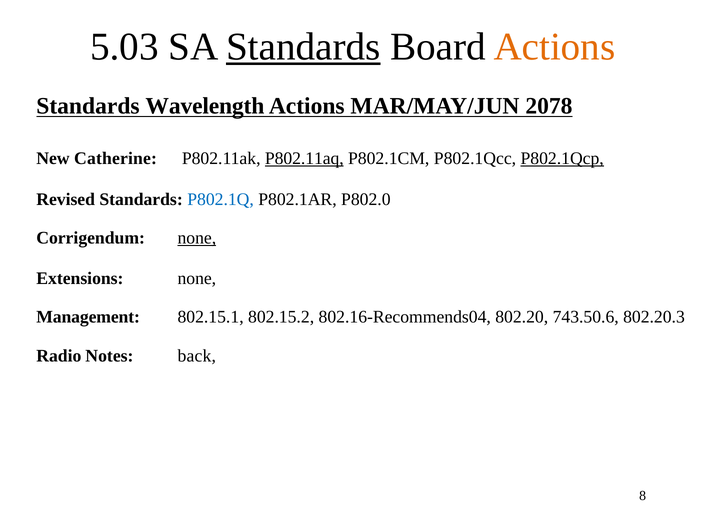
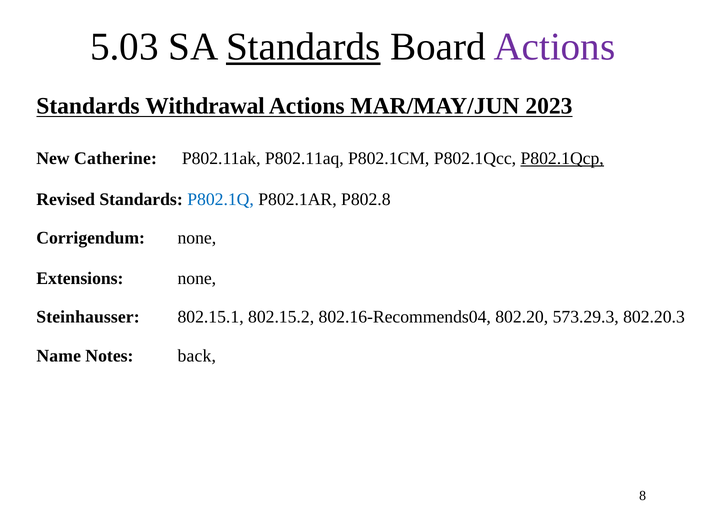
Actions colour: orange -> purple (554, 47)
Wavelength: Wavelength -> Withdrawal (205, 106)
2078: 2078 -> 2023 (549, 106)
P802.11aq underline: present -> none (304, 158)
P802.0: P802.0 -> P802.8 (366, 199)
none underline: present -> none (197, 238)
Management: Management -> Steinhausser (88, 317)
743.50.6: 743.50.6 -> 573.29.3 (586, 317)
Radio: Radio -> Name (59, 355)
